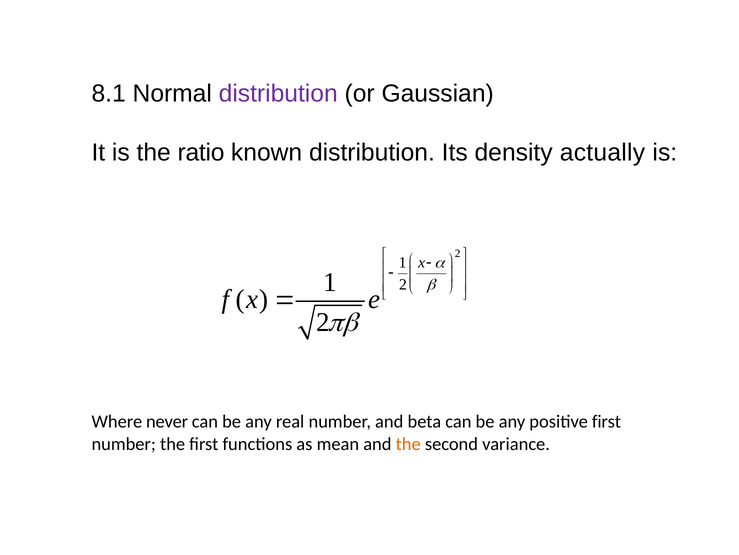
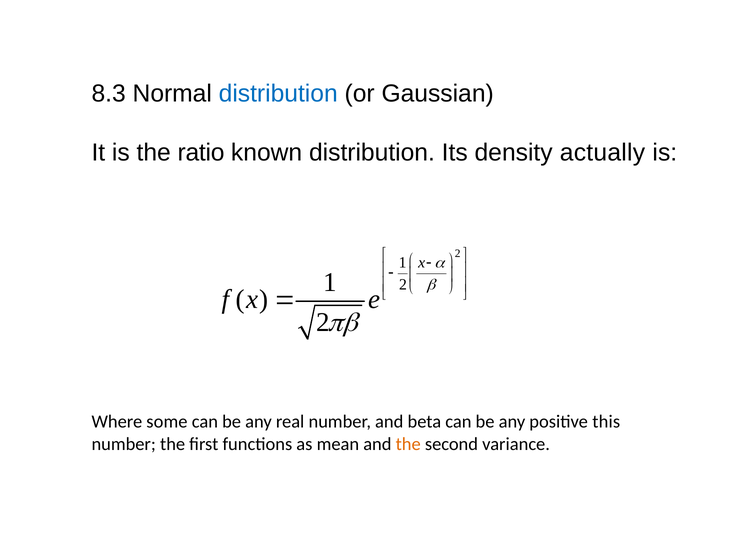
8.1: 8.1 -> 8.3 (109, 93)
distribution colour: purple -> blue (278, 93)
never: never -> some (167, 421)
positive first: first -> this (606, 421)
